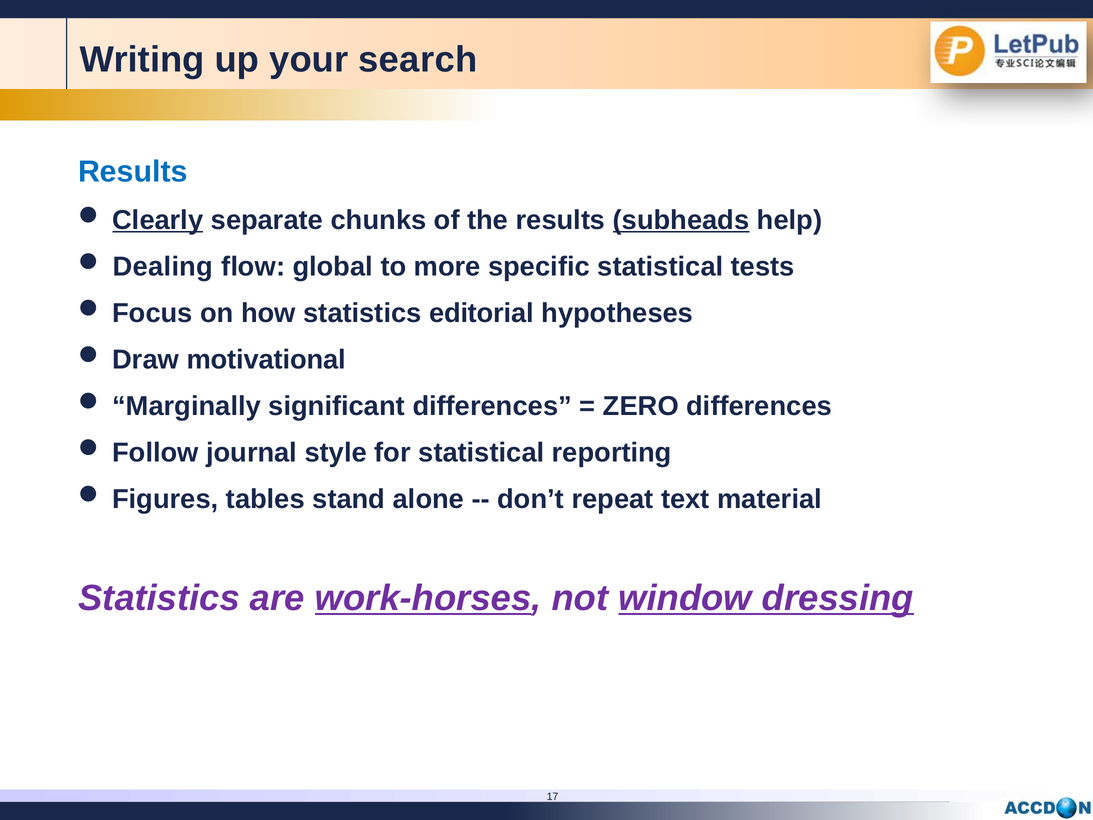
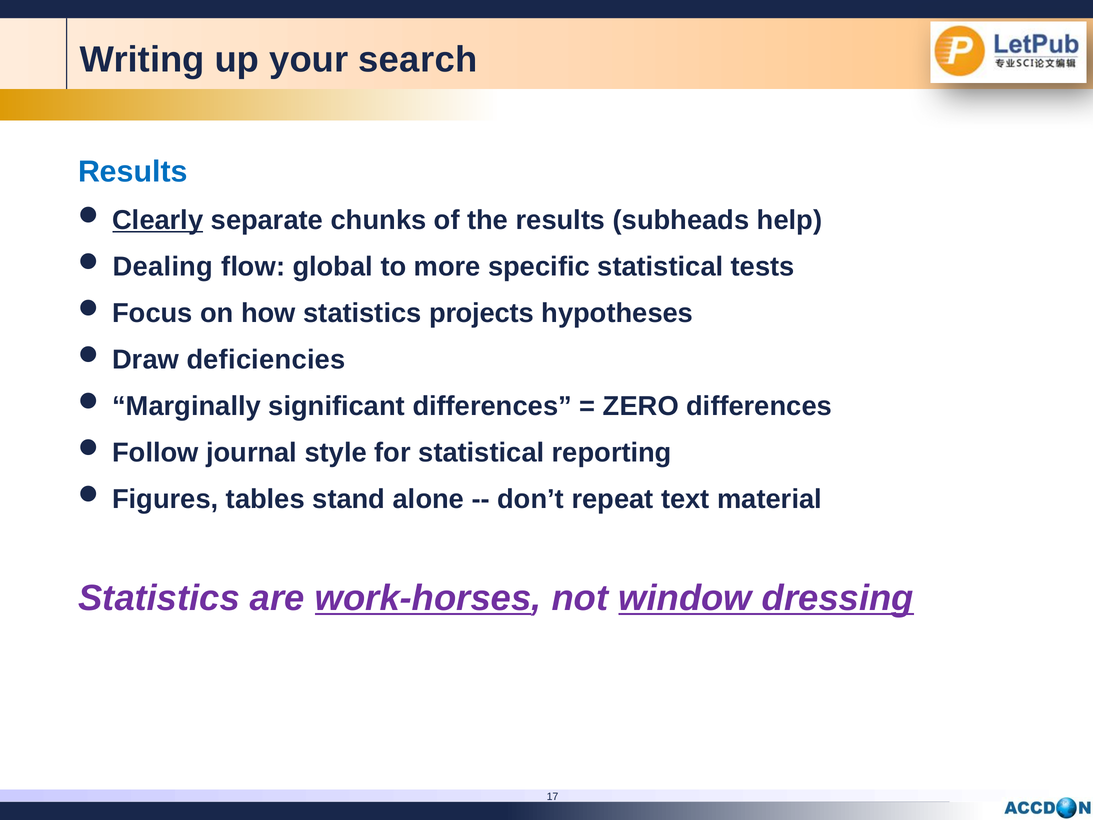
subheads underline: present -> none (681, 220)
editorial: editorial -> projects (481, 313)
motivational: motivational -> deficiencies (266, 359)
